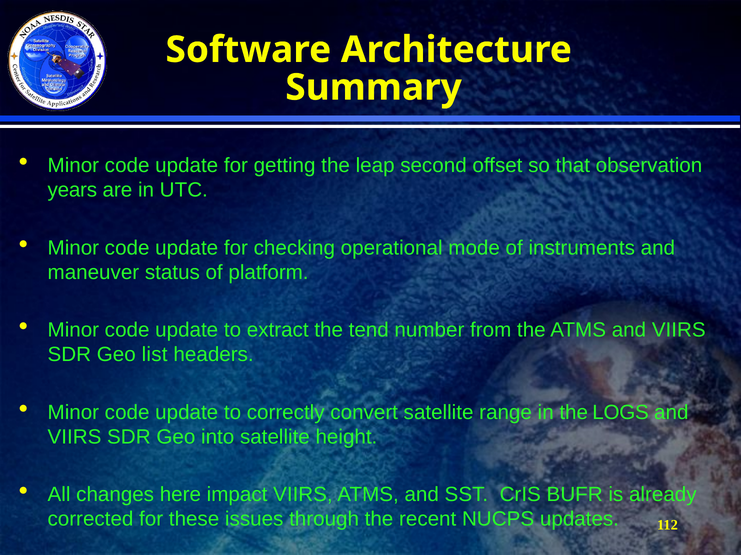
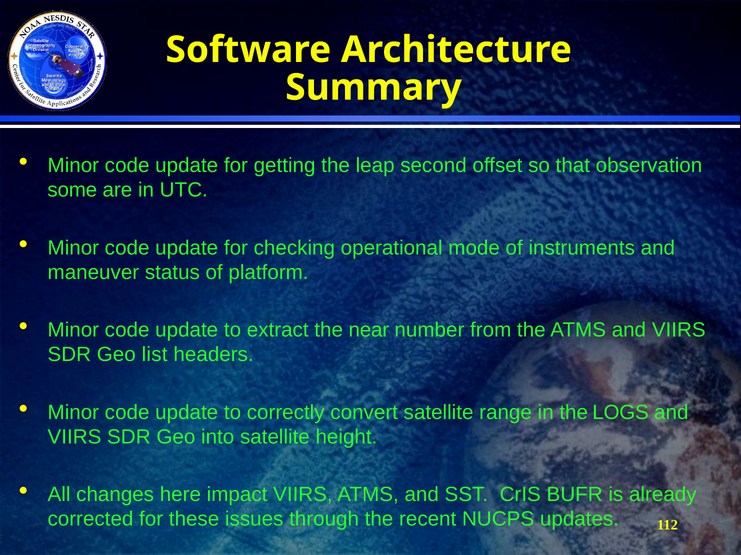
years: years -> some (72, 190)
tend: tend -> near (369, 330)
